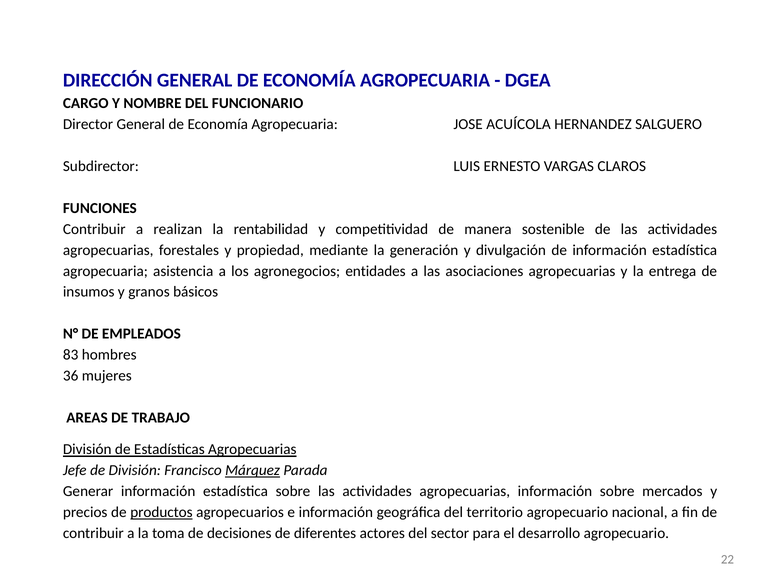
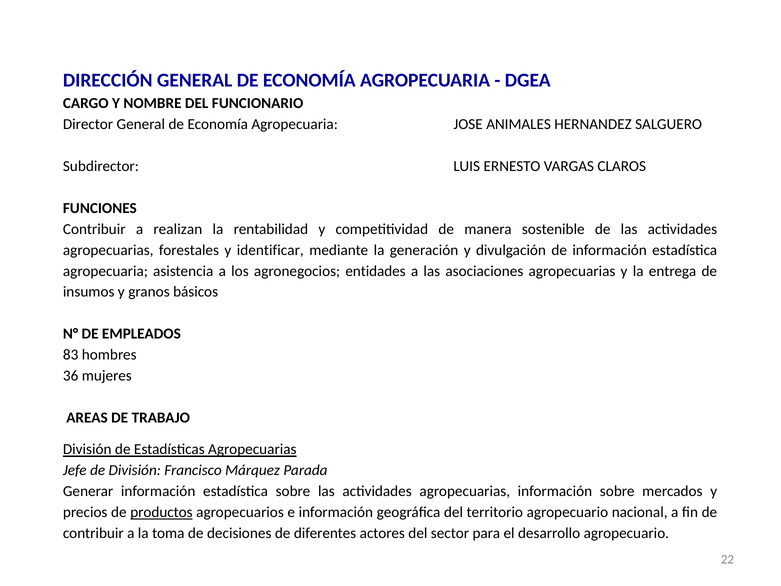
ACUÍCOLA: ACUÍCOLA -> ANIMALES (519, 124)
propiedad: propiedad -> identificar (270, 250)
Márquez underline: present -> none (253, 470)
